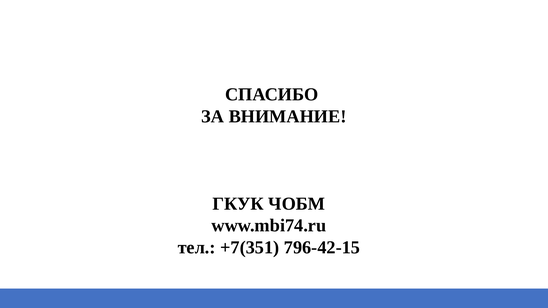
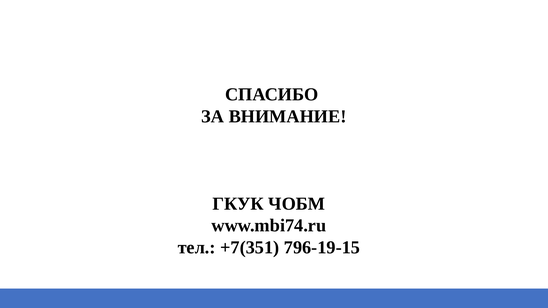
796-42-15: 796-42-15 -> 796-19-15 (322, 248)
